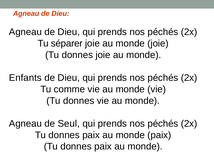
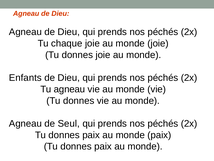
séparer: séparer -> chaque (67, 43)
Tu comme: comme -> agneau (69, 89)
